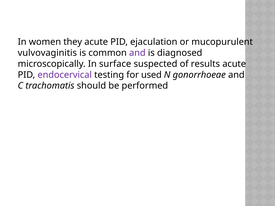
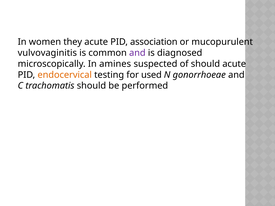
ejaculation: ejaculation -> association (154, 42)
surface: surface -> amines (115, 64)
of results: results -> should (205, 64)
endocervical colour: purple -> orange (65, 75)
